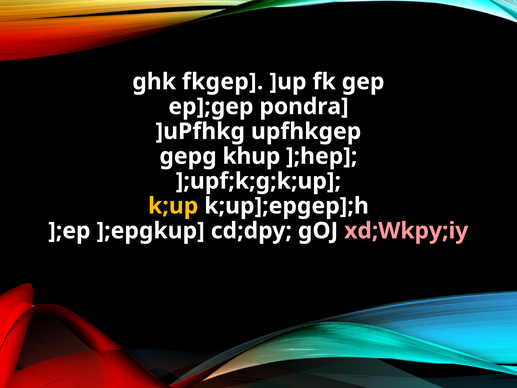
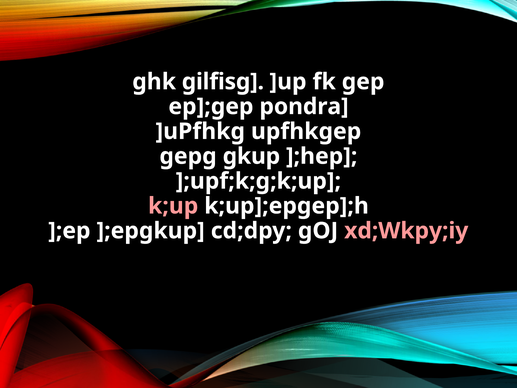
fkgep: fkgep -> gilfisg (223, 82)
khup: khup -> gkup (251, 156)
k;up colour: yellow -> pink (173, 206)
